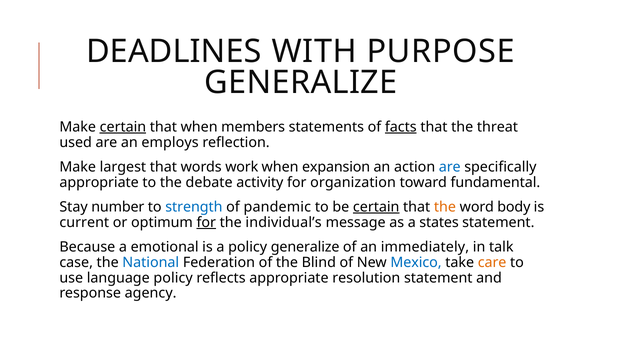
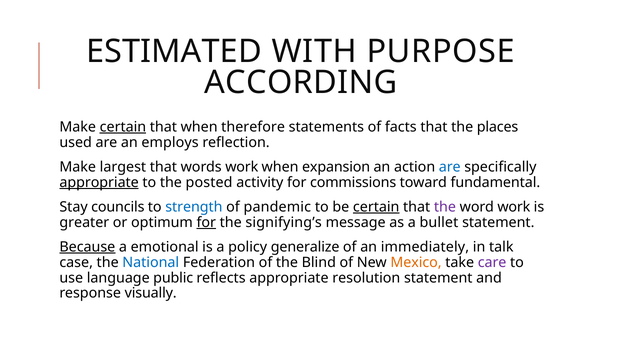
DEADLINES: DEADLINES -> ESTIMATED (174, 51)
GENERALIZE: GENERALIZE -> ACCORDING (301, 83)
members: members -> therefore (253, 127)
facts underline: present -> none (401, 127)
threat: threat -> places (498, 127)
appropriate underline: none -> present (99, 182)
debate: debate -> posted (209, 182)
organization: organization -> commissions (353, 182)
number: number -> councils (118, 207)
the colour: orange -> purple (445, 207)
word body: body -> work (514, 207)
current: current -> greater (84, 222)
individual’s: individual’s -> signifying’s (284, 222)
states: states -> bullet (439, 222)
Because underline: none -> present (87, 247)
Mexico colour: blue -> orange (416, 262)
care colour: orange -> purple (492, 262)
language policy: policy -> public (173, 278)
agency: agency -> visually (151, 293)
